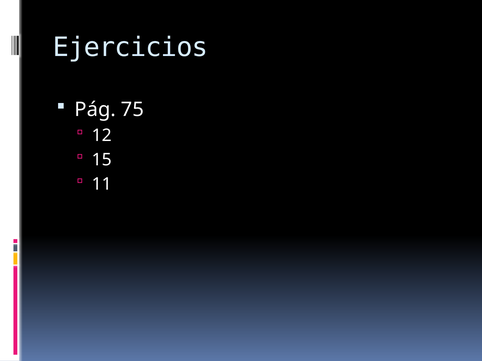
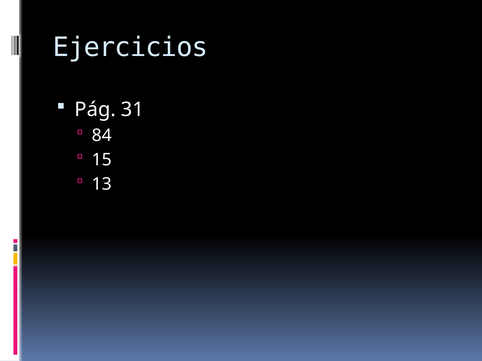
75: 75 -> 31 (132, 110)
12: 12 -> 84 (102, 136)
11: 11 -> 13 (102, 184)
